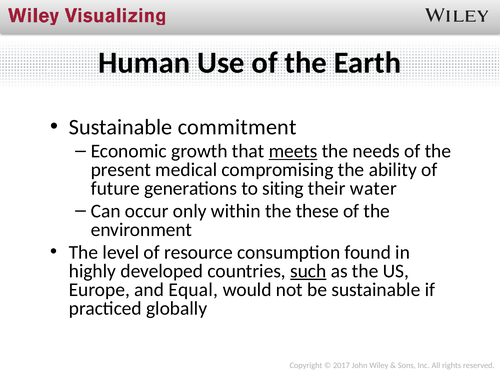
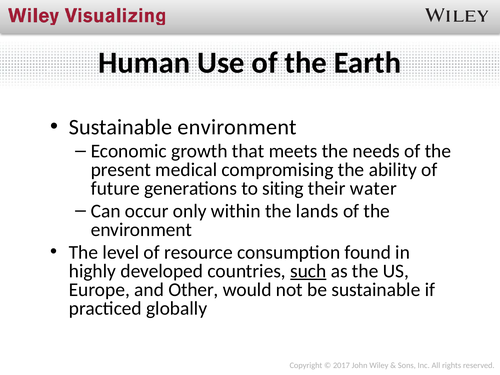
Sustainable commitment: commitment -> environment (237, 127)
meets underline: present -> none (293, 151)
these: these -> lands (317, 211)
Equal: Equal -> Other (193, 290)
